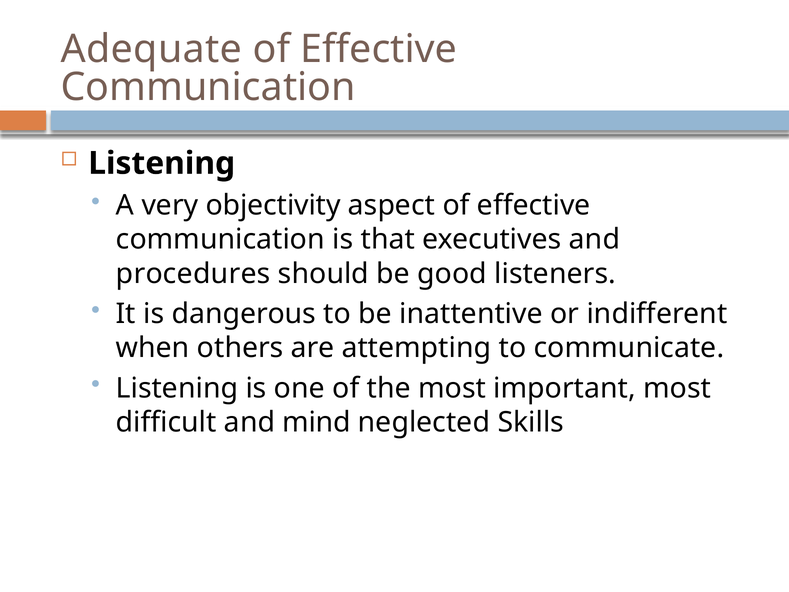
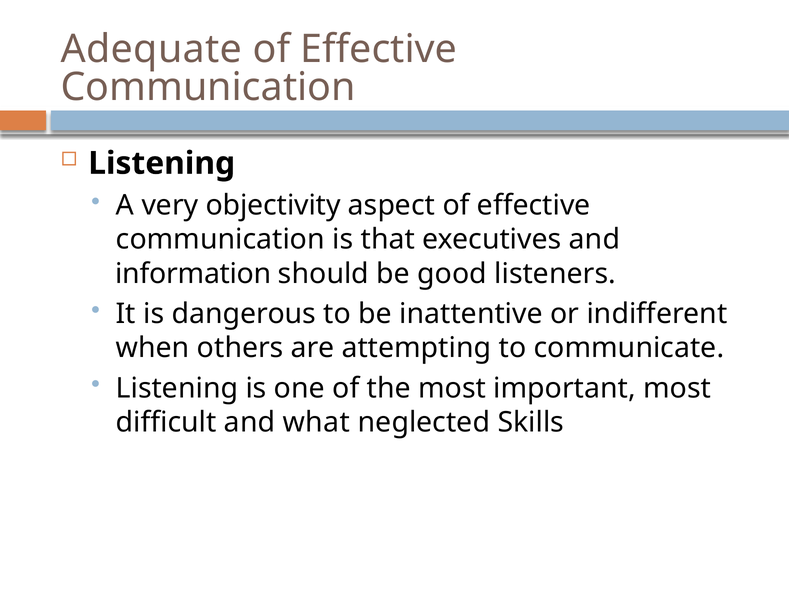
procedures: procedures -> information (193, 274)
mind: mind -> what (316, 422)
